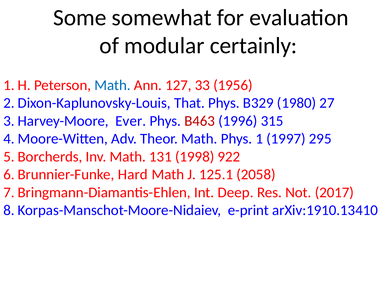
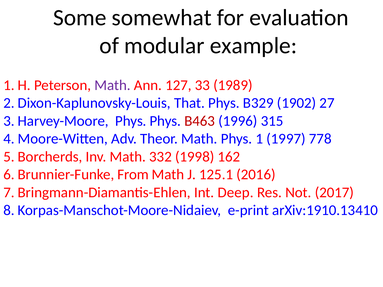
certainly: certainly -> example (253, 46)
Math colour: blue -> purple (113, 85)
1956: 1956 -> 1989 (233, 85)
1980: 1980 -> 1902 (297, 103)
Ever: Ever -> Phys (131, 121)
295: 295 -> 778 (320, 139)
131: 131 -> 332 (161, 157)
922: 922 -> 162 (229, 157)
Hard: Hard -> From (133, 175)
2058: 2058 -> 2016 (256, 175)
